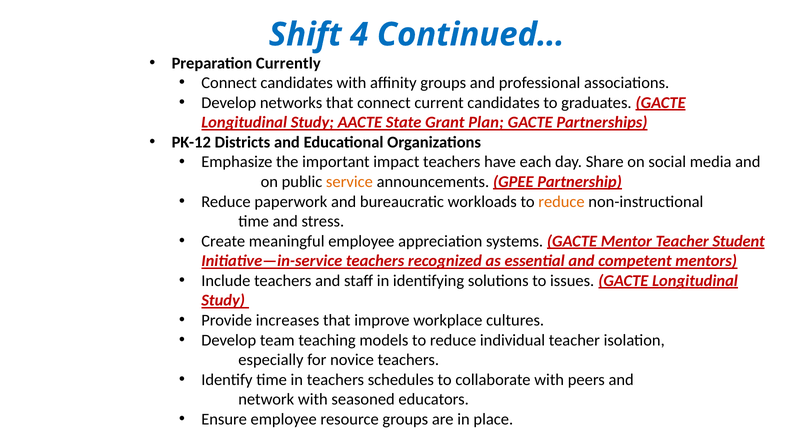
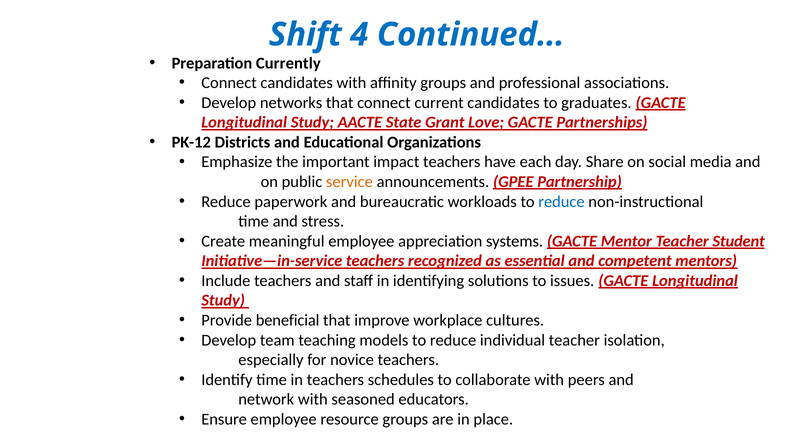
Plan: Plan -> Love (486, 122)
reduce colour: orange -> blue (561, 202)
increases: increases -> beneficial (288, 320)
